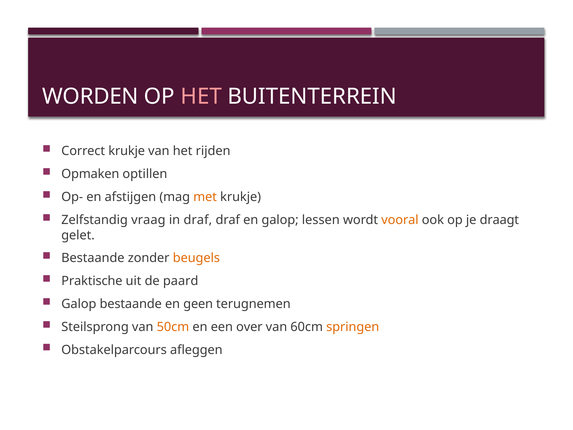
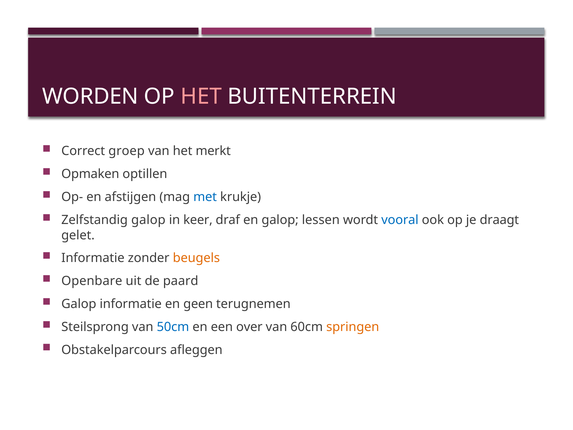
Correct krukje: krukje -> groep (127, 151)
rijden: rijden -> merkt (213, 151)
met colour: orange -> blue (205, 197)
Zelfstandig vraag: vraag -> galop (148, 220)
in draf: draf -> keer (198, 220)
vooral colour: orange -> blue (400, 220)
Bestaande: Bestaande -> Informatie (93, 258)
Praktische: Praktische -> Openbare (92, 281)
Galop bestaande: bestaande -> informatie (131, 304)
50cm colour: orange -> blue (173, 327)
